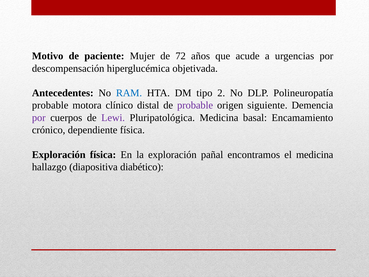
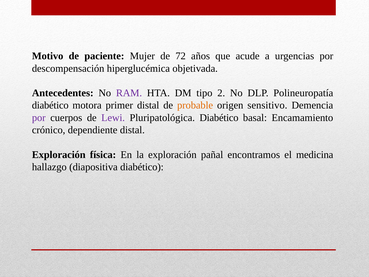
RAM colour: blue -> purple (129, 93)
probable: probable -> diabético (50, 105)
clínico: clínico -> primer (119, 105)
probable colour: purple -> orange (195, 105)
siguiente: siguiente -> sensitivo (267, 105)
Pluripatológica Medicina: Medicina -> Diabético (219, 118)
dependiente física: física -> distal (132, 130)
